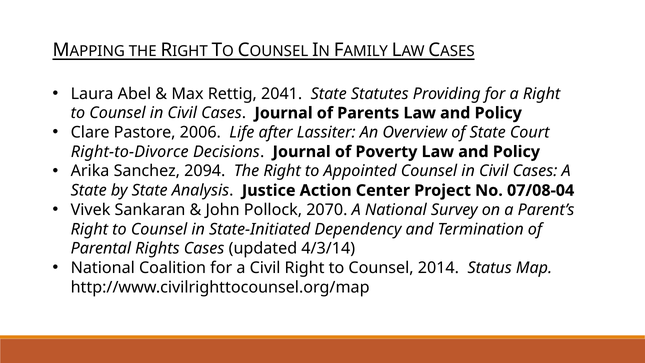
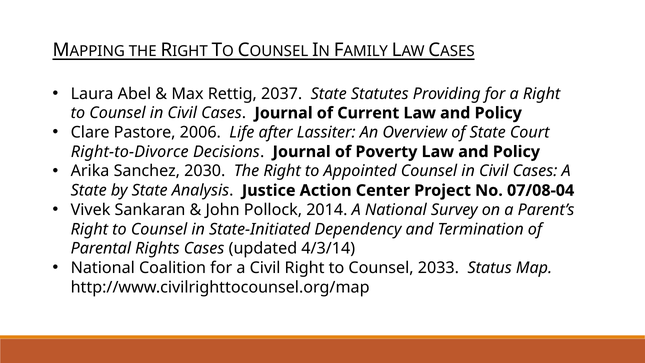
2041: 2041 -> 2037 (282, 94)
Parents: Parents -> Current (368, 113)
2094: 2094 -> 2030 (205, 171)
2070: 2070 -> 2014 (327, 210)
2014: 2014 -> 2033 (438, 268)
